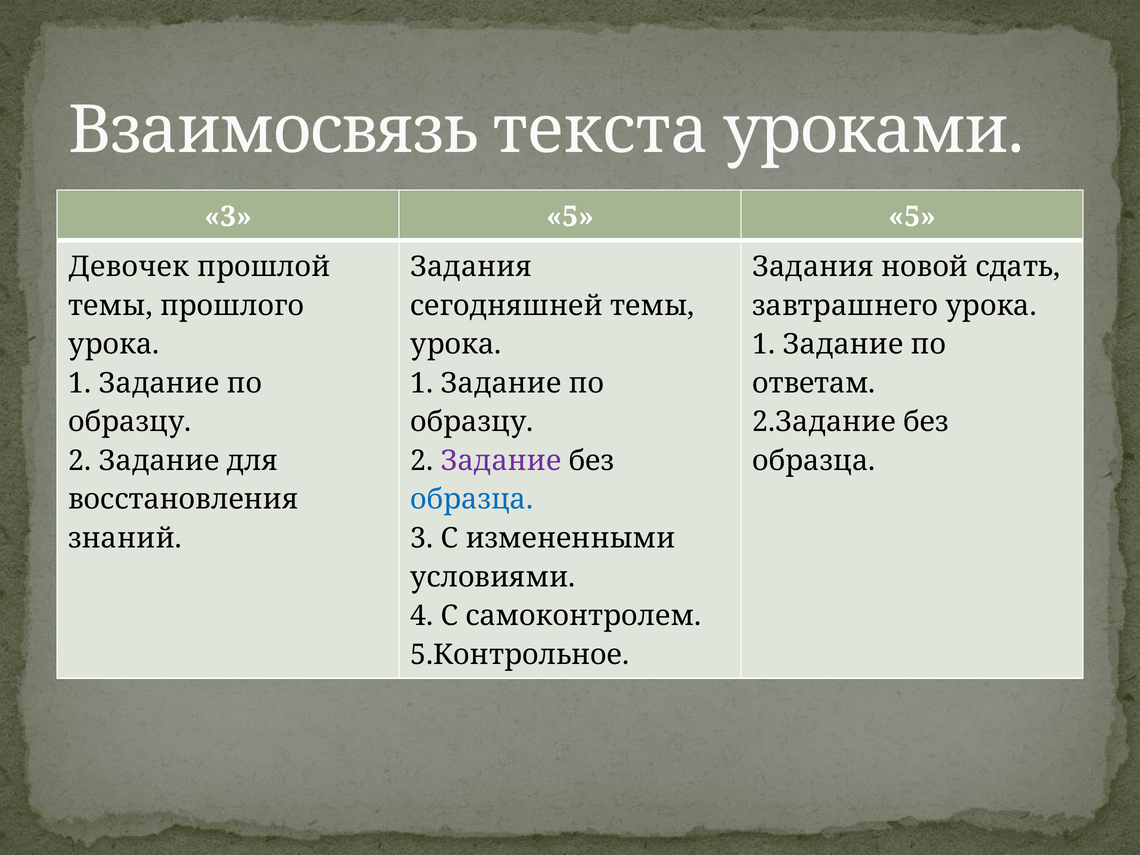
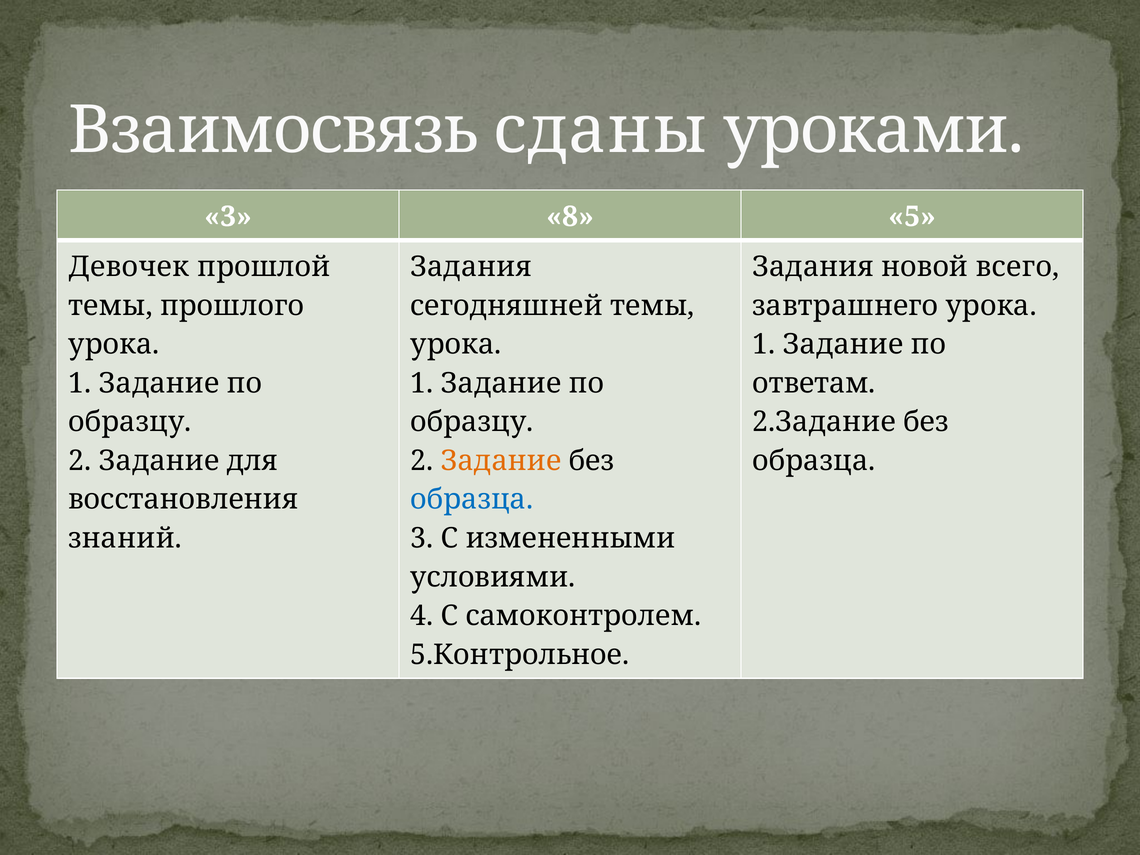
текста: текста -> сданы (600, 130)
3 5: 5 -> 8 (570, 217)
сдать: сдать -> всего (1018, 267)
Задание colour: purple -> orange (501, 461)
